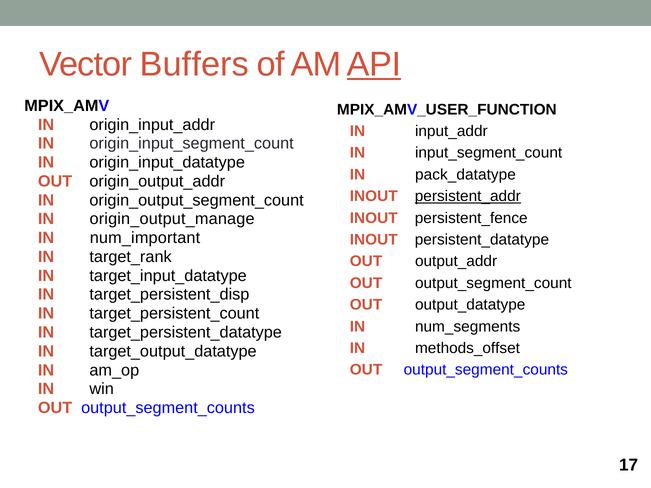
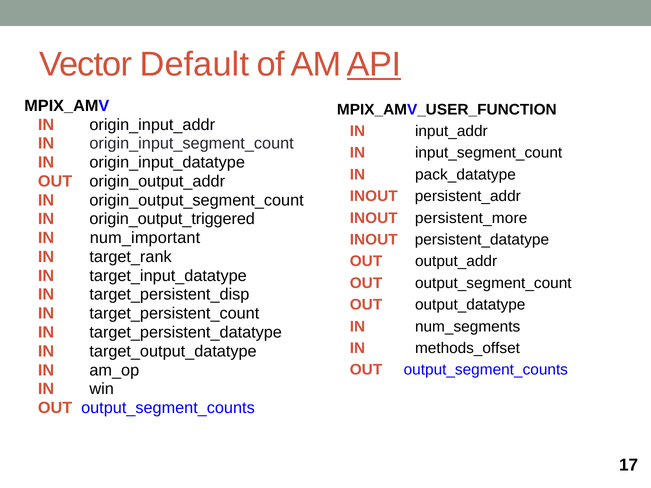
Buffers: Buffers -> Default (194, 64)
persistent_addr underline: present -> none (468, 196)
persistent_fence: persistent_fence -> persistent_more (471, 218)
origin_output_manage: origin_output_manage -> origin_output_triggered (172, 219)
